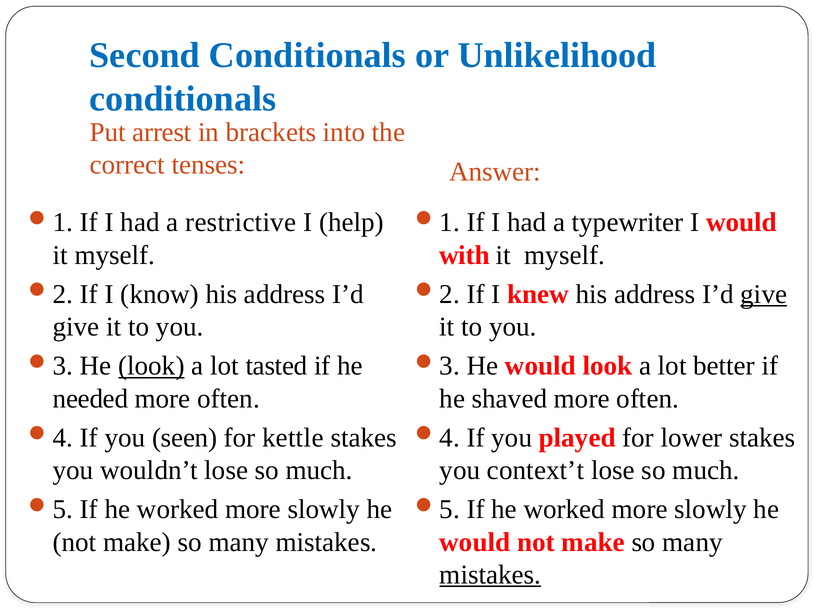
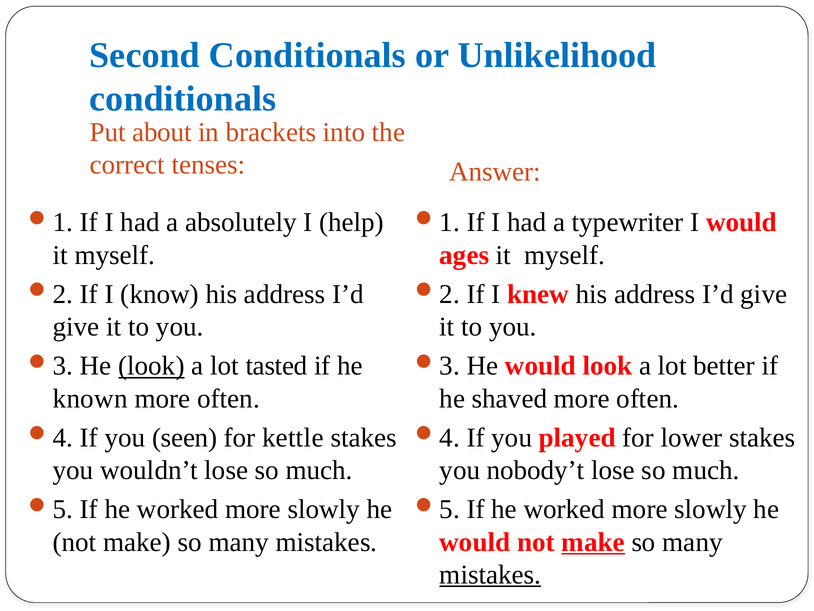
arrest: arrest -> about (162, 132)
restrictive: restrictive -> absolutely (241, 222)
with: with -> ages (464, 255)
give underline: present -> none (764, 294)
needed: needed -> known (90, 398)
context’t: context’t -> nobody’t (536, 470)
make underline: none -> present (593, 542)
